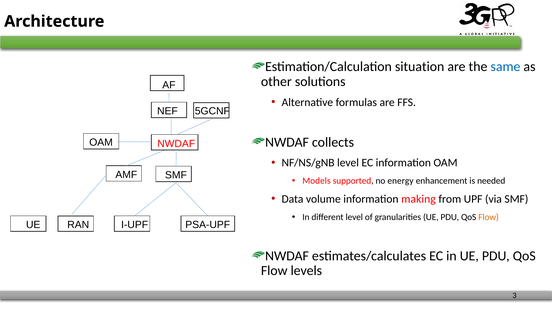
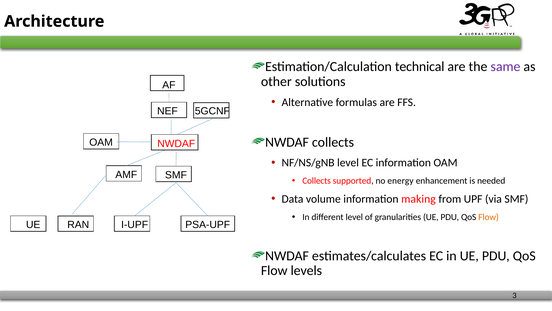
situation: situation -> technical (420, 67)
same colour: blue -> purple (505, 67)
Models: Models -> Collects (317, 181)
